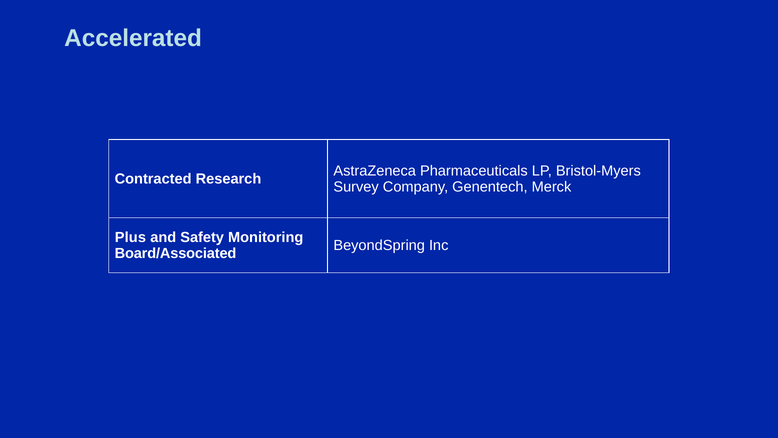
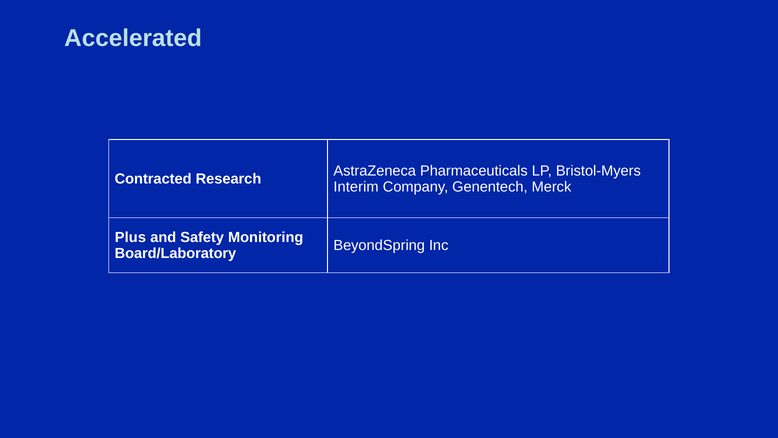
Survey: Survey -> Interim (356, 187)
Board/Associated: Board/Associated -> Board/Laboratory (175, 253)
